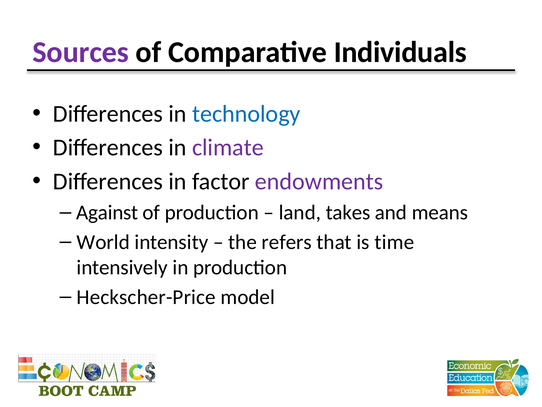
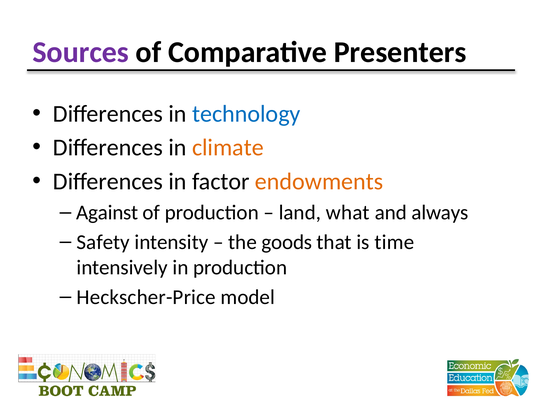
Individuals: Individuals -> Presenters (400, 52)
climate colour: purple -> orange (228, 147)
endowments colour: purple -> orange (319, 181)
takes: takes -> what (348, 212)
means: means -> always (440, 212)
World: World -> Safety (103, 242)
refers: refers -> goods (287, 242)
